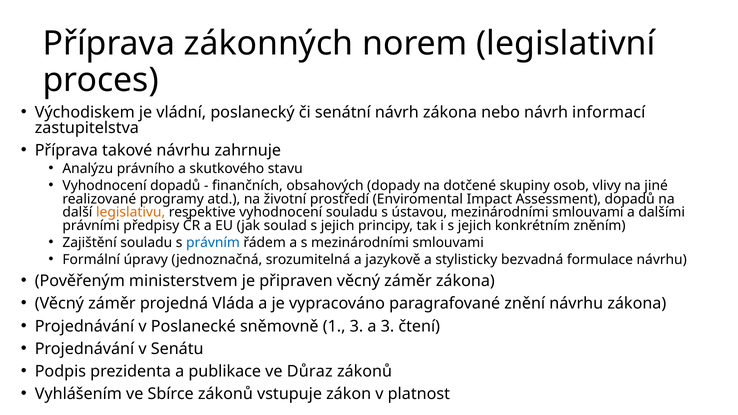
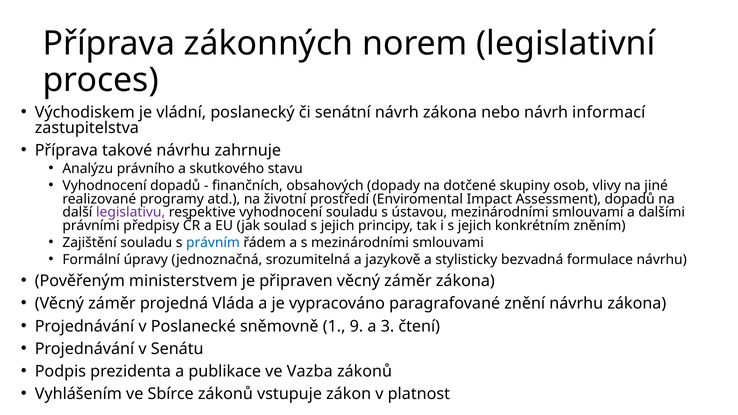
legislativu colour: orange -> purple (131, 212)
1 3: 3 -> 9 (356, 326)
Důraz: Důraz -> Vazba (310, 371)
